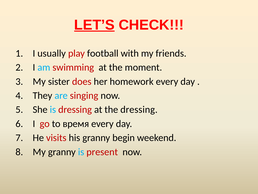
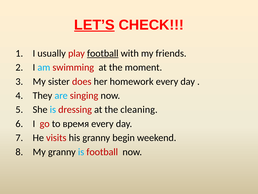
football underline: none -> present (103, 53)
the dressing: dressing -> cleaning (139, 109)
is present: present -> football (102, 152)
